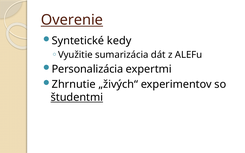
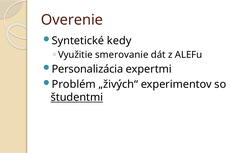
Overenie underline: present -> none (72, 20)
sumarizácia: sumarizácia -> smerovanie (122, 55)
Zhrnutie: Zhrnutie -> Problém (74, 84)
